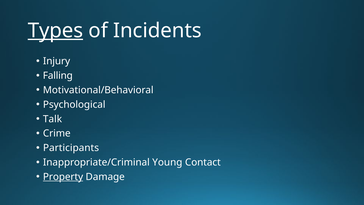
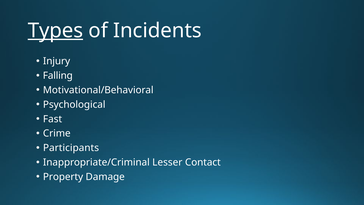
Talk: Talk -> Fast (53, 119)
Young: Young -> Lesser (167, 162)
Property underline: present -> none (63, 177)
